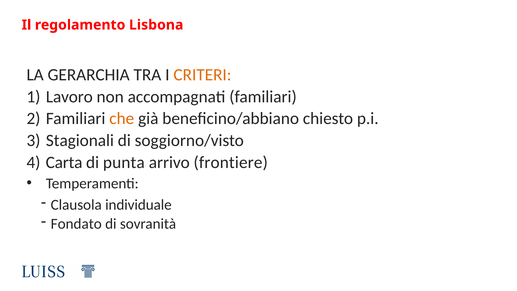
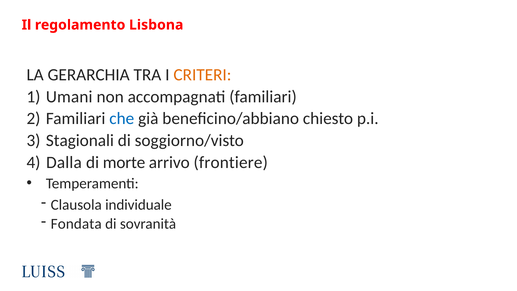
Lavoro: Lavoro -> Umani (69, 97)
che colour: orange -> blue (122, 119)
Carta: Carta -> Dalla (64, 162)
punta: punta -> morte (124, 162)
Fondato: Fondato -> Fondata (76, 224)
